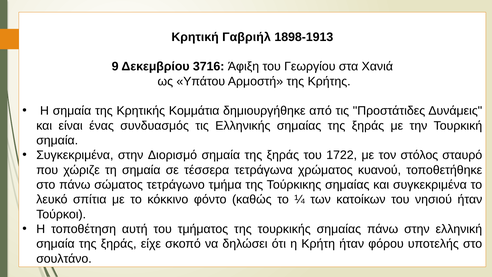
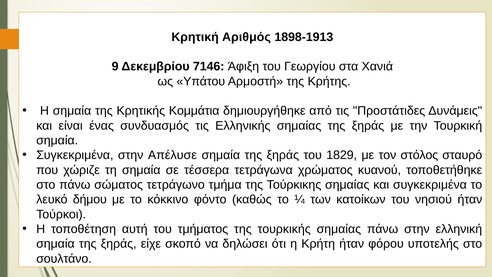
Γαβριήλ: Γαβριήλ -> Αριθμός (246, 37)
3716: 3716 -> 7146 (209, 67)
Διορισμό: Διορισμό -> Απέλυσε (172, 155)
1722: 1722 -> 1829 (342, 155)
σπίτια: σπίτια -> δήμου (90, 199)
